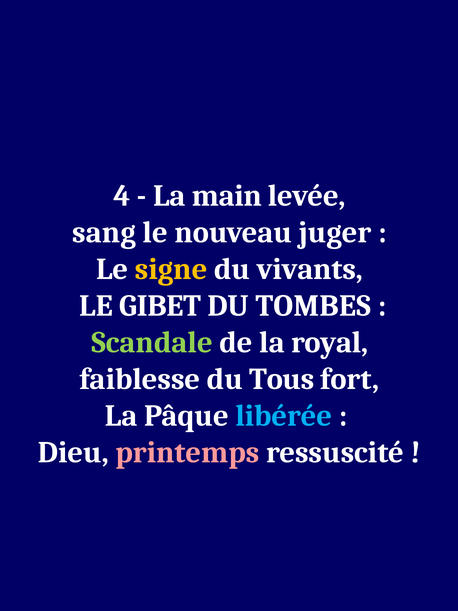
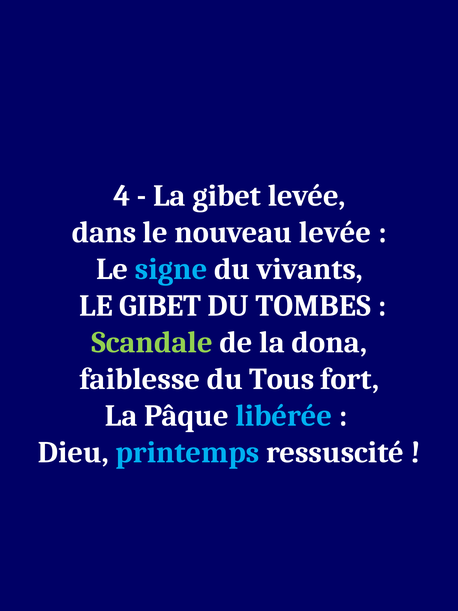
La main: main -> gibet (227, 196)
sang: sang -> dans (104, 232)
nouveau juger: juger -> levée (335, 232)
signe colour: yellow -> light blue (171, 269)
royal: royal -> dona (329, 342)
printemps colour: pink -> light blue (187, 452)
